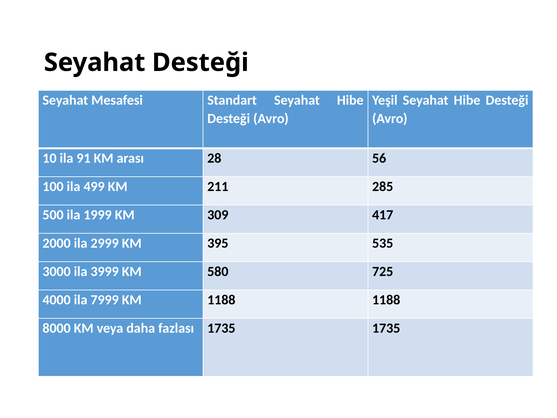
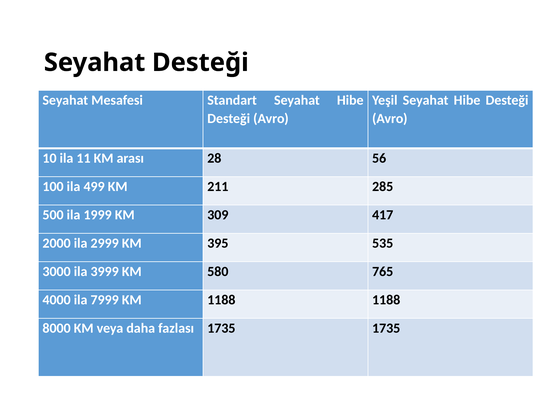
91: 91 -> 11 (84, 158)
725: 725 -> 765 (383, 271)
